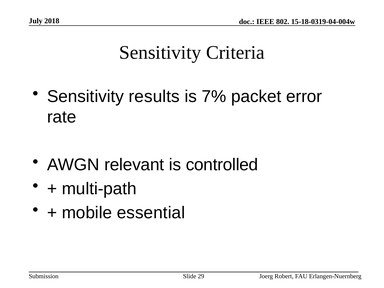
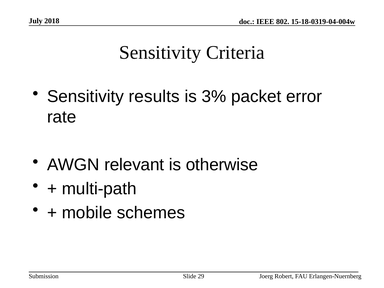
7%: 7% -> 3% (214, 97)
controlled: controlled -> otherwise (222, 165)
essential: essential -> schemes (151, 213)
